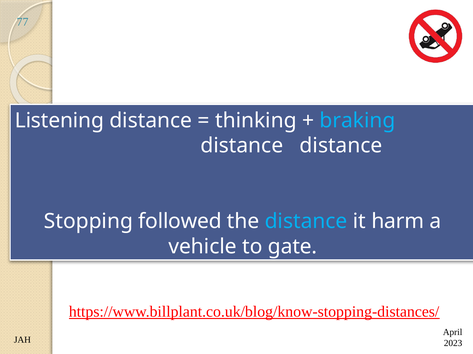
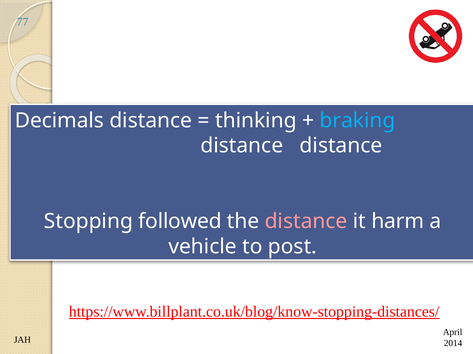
Listening: Listening -> Decimals (59, 121)
distance colour: light blue -> pink (306, 222)
gate: gate -> post (292, 247)
2023: 2023 -> 2014 (453, 344)
